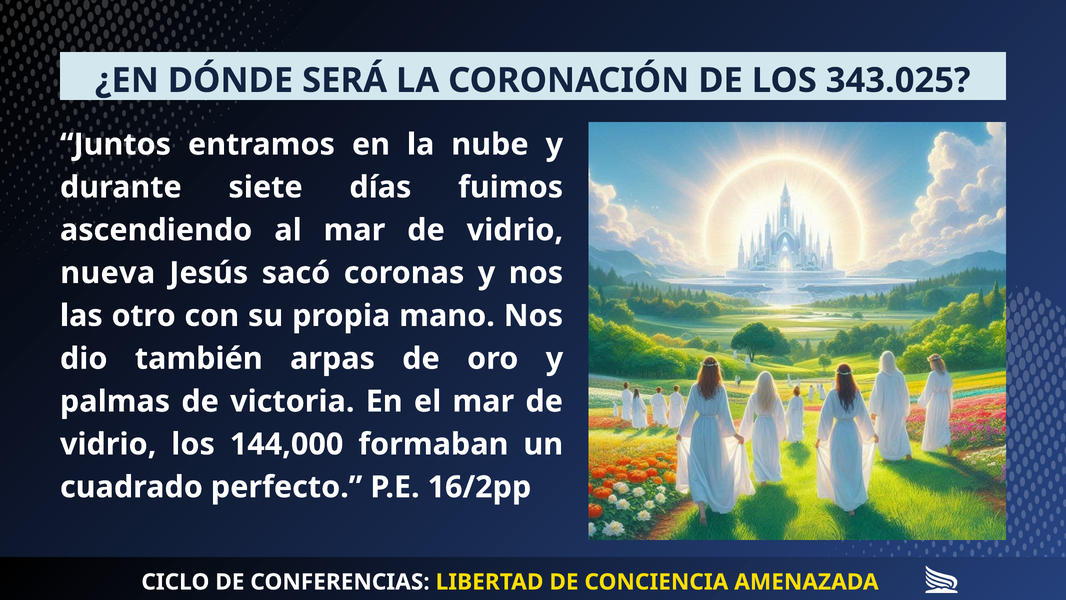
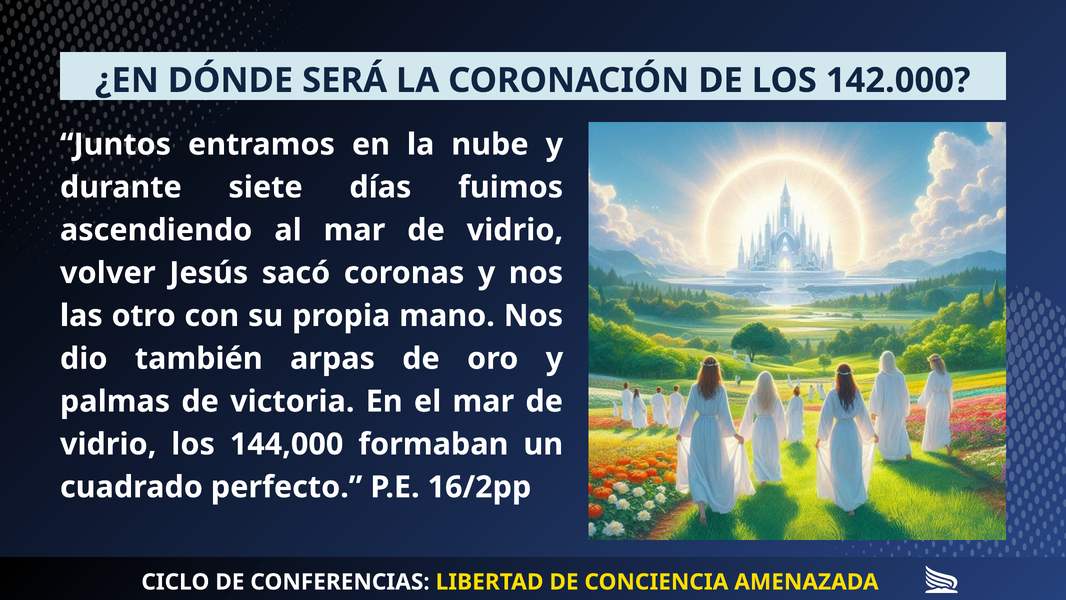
343.025: 343.025 -> 142.000 (898, 80)
nueva: nueva -> volver (108, 273)
